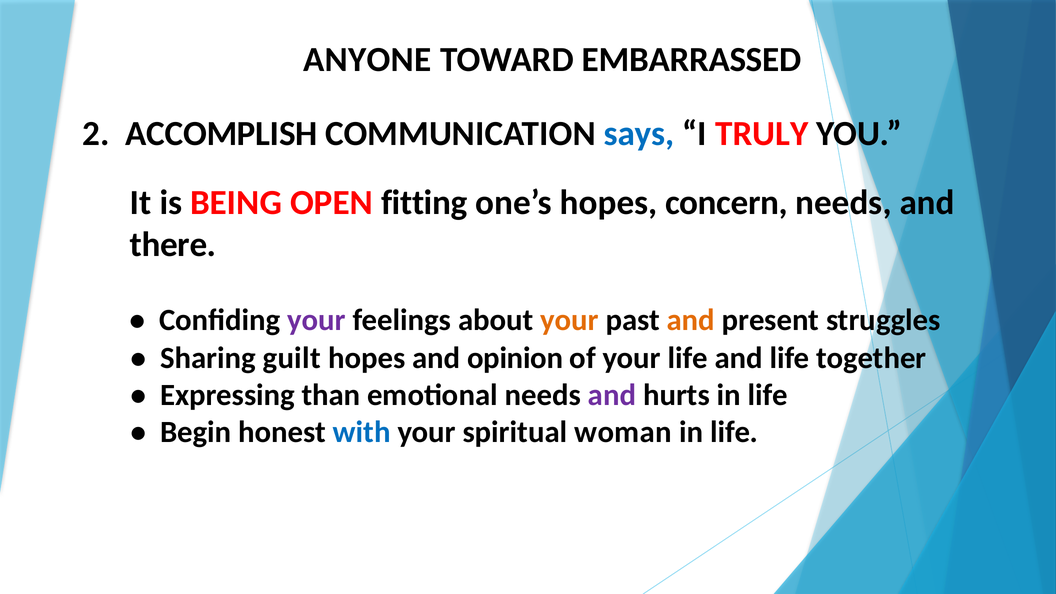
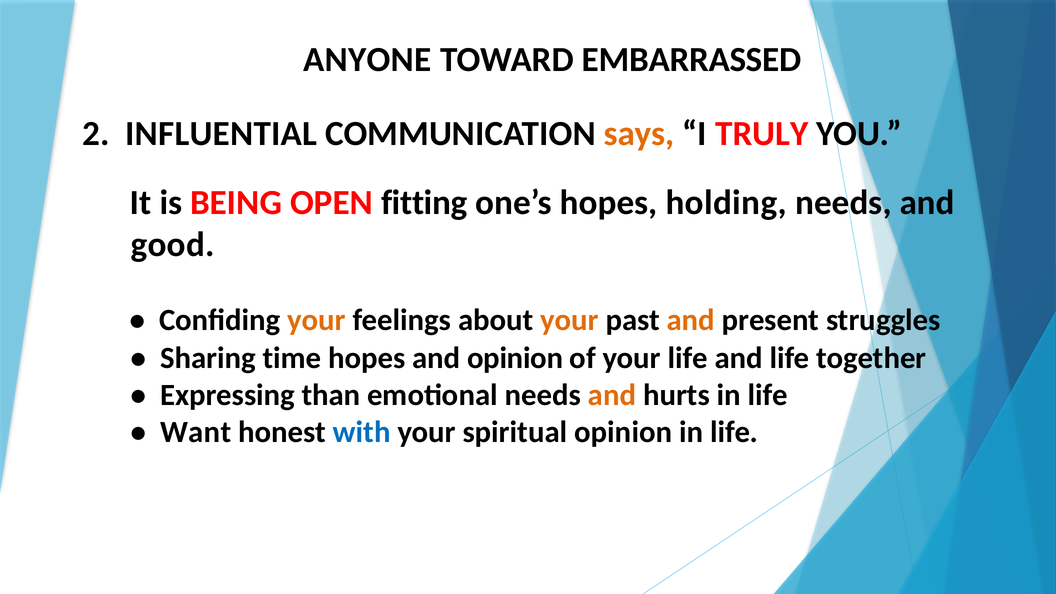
ACCOMPLISH: ACCOMPLISH -> INFLUENTIAL (221, 134)
says colour: blue -> orange (639, 134)
concern: concern -> holding (726, 202)
there: there -> good (173, 245)
your colour: purple -> orange (317, 320)
guilt: guilt -> time (292, 358)
and colour: purple -> orange (612, 395)
Begin: Begin -> Want (196, 432)
spiritual woman: woman -> opinion (623, 432)
